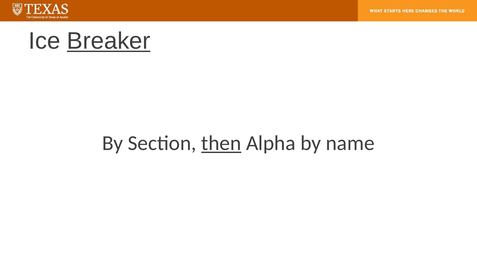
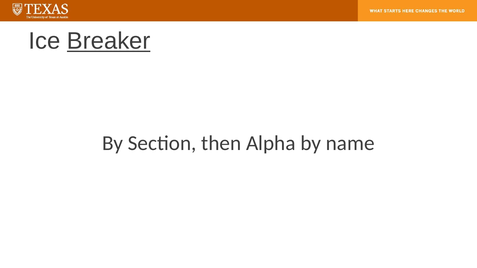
then underline: present -> none (221, 143)
